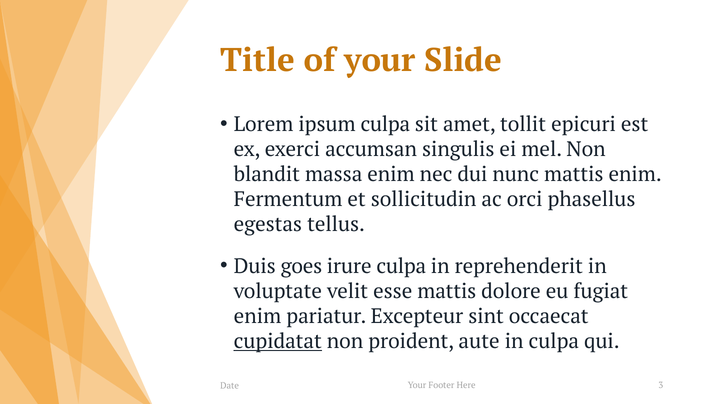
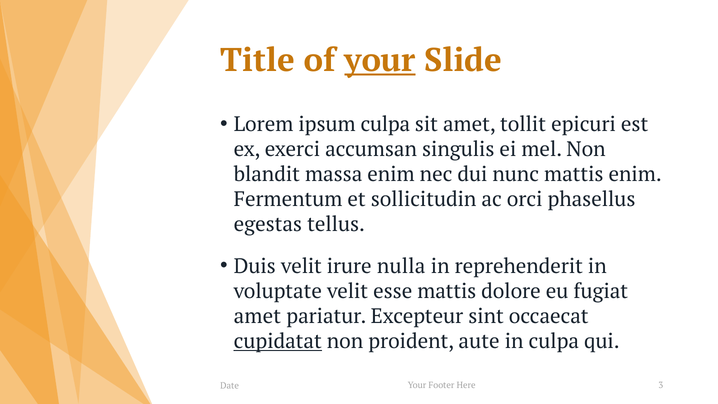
your underline: none -> present (380, 60)
Duis goes: goes -> velit (301, 266)
irure culpa: culpa -> nulla (401, 266)
enim: enim -> amet (257, 316)
